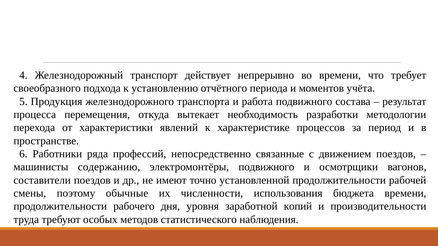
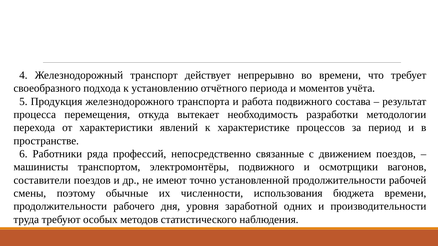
содержанию: содержанию -> транспортом (109, 167)
копий: копий -> одних (298, 207)
